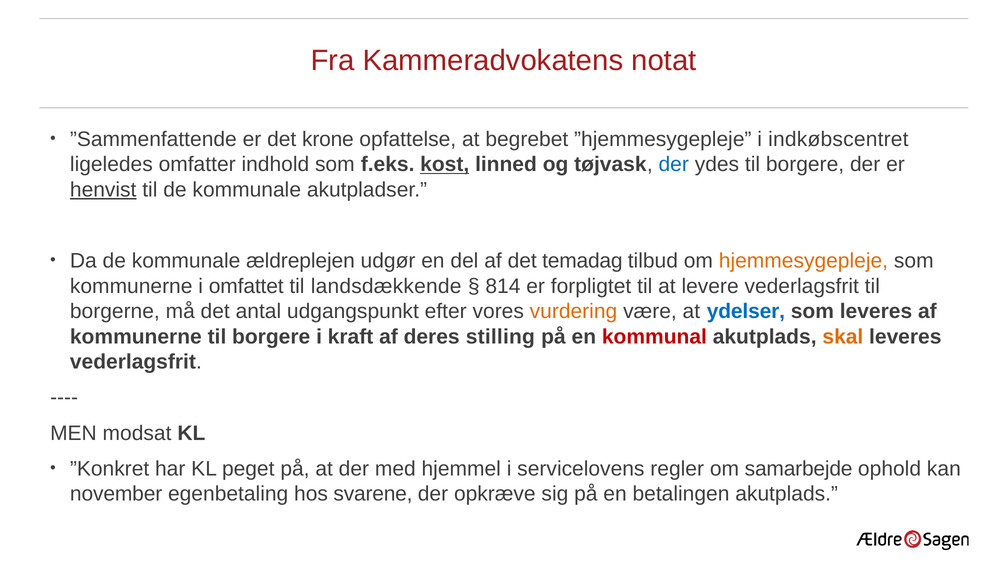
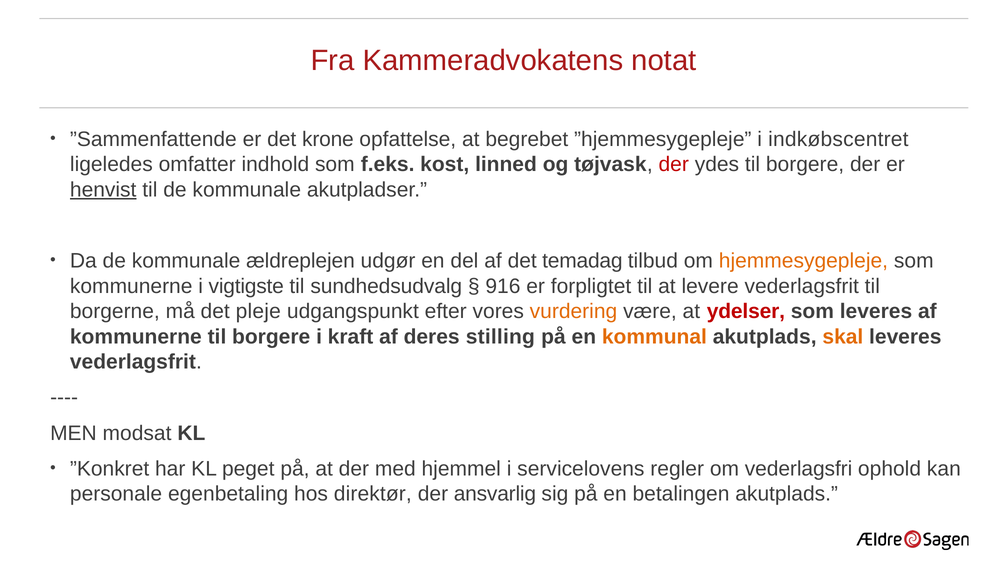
kost underline: present -> none (445, 165)
der colour: blue -> red (674, 165)
omfattet: omfattet -> vigtigste (246, 286)
landsdækkende: landsdækkende -> sundhedsudvalg (386, 286)
814: 814 -> 916 (503, 286)
antal: antal -> pleje (258, 312)
ydelser colour: blue -> red (746, 312)
kommunal colour: red -> orange (654, 337)
samarbejde: samarbejde -> vederlagsfri (799, 469)
november: november -> personale (116, 494)
svarene: svarene -> direktør (373, 494)
opkræve: opkræve -> ansvarlig (495, 494)
